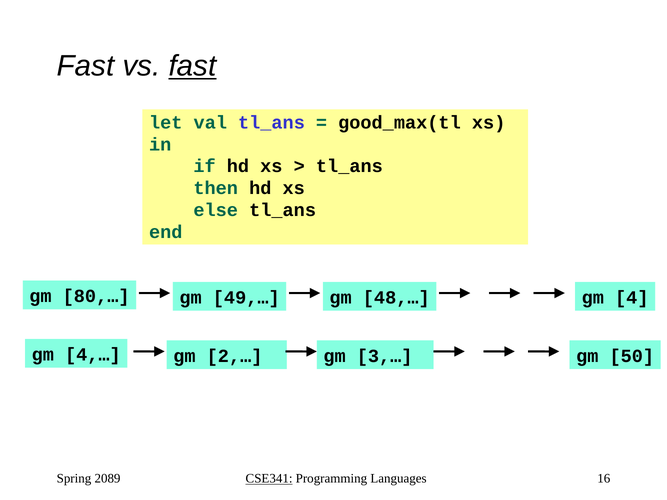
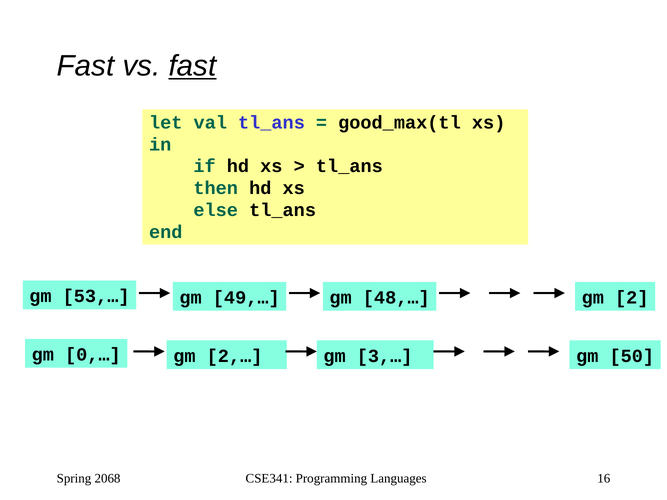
80,…: 80,… -> 53,… (96, 296)
4: 4 -> 2 (632, 298)
4,…: 4,… -> 0,… (93, 355)
2089: 2089 -> 2068 (108, 479)
CSE341 underline: present -> none (269, 479)
